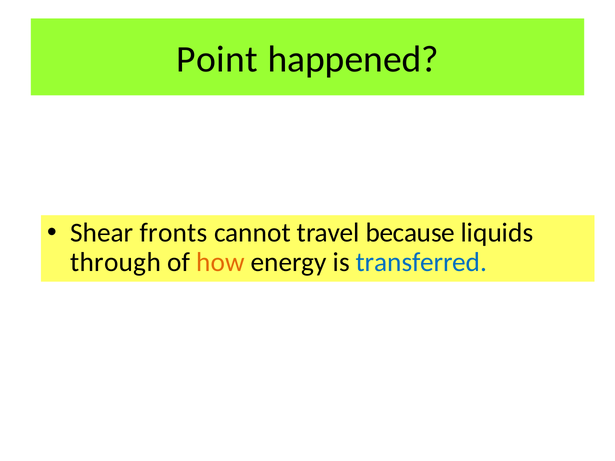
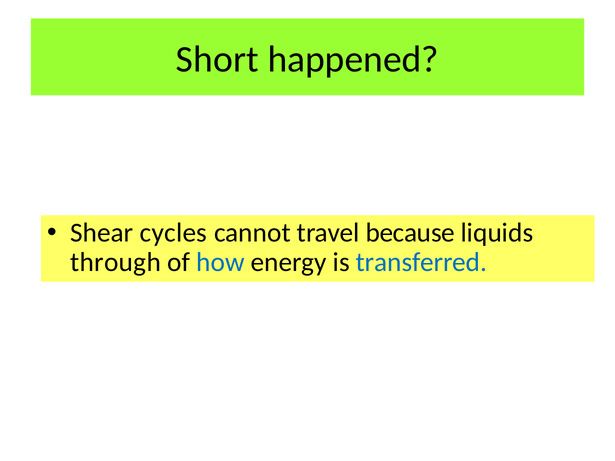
Point: Point -> Short (217, 60)
fronts: fronts -> cycles (174, 233)
how colour: orange -> blue (220, 262)
